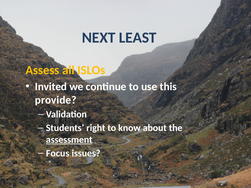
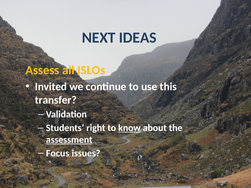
LEAST: LEAST -> IDEAS (138, 38)
provide: provide -> transfer (56, 100)
know underline: none -> present (129, 128)
